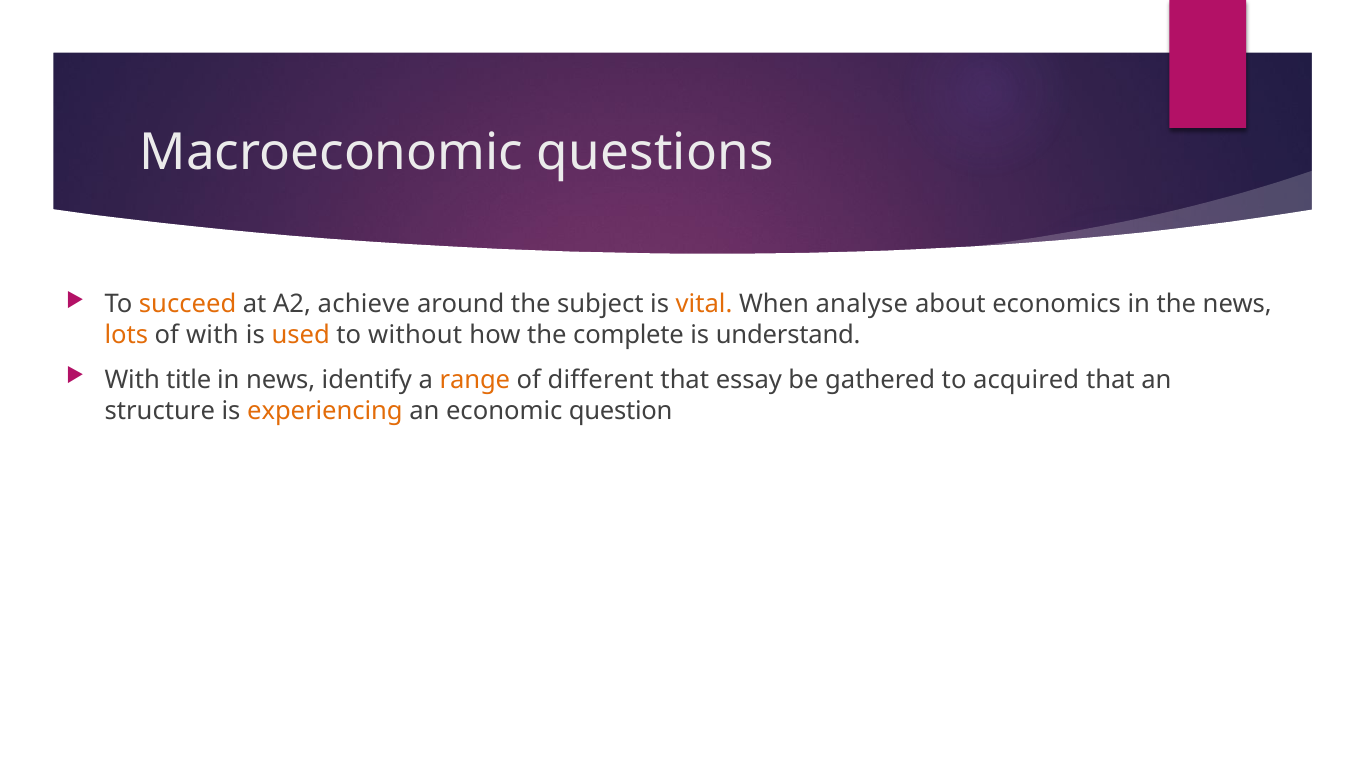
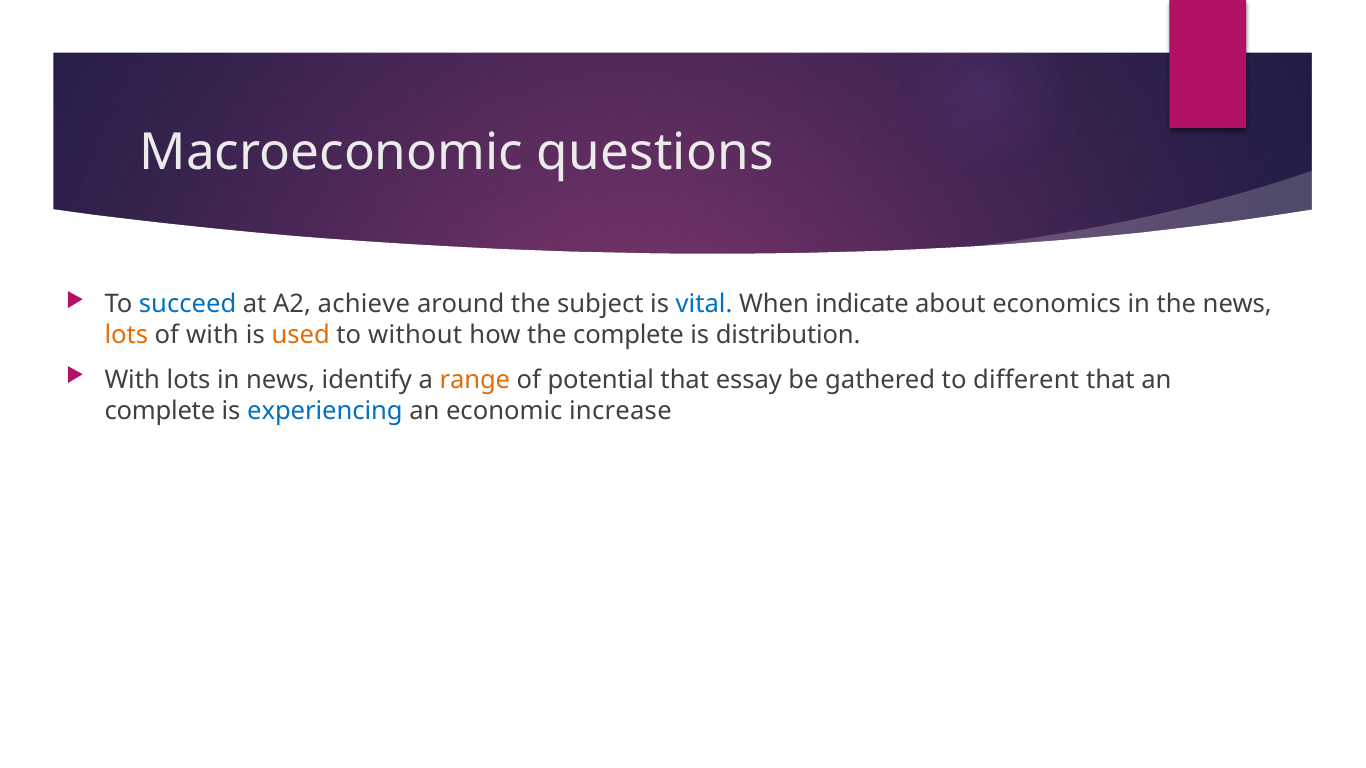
succeed colour: orange -> blue (188, 304)
vital colour: orange -> blue (704, 304)
analyse: analyse -> indicate (862, 304)
understand: understand -> distribution (788, 335)
With title: title -> lots (188, 380)
different: different -> potential (601, 380)
acquired: acquired -> different (1026, 380)
structure: structure -> complete (160, 411)
experiencing colour: orange -> blue (325, 411)
question: question -> increase (620, 411)
